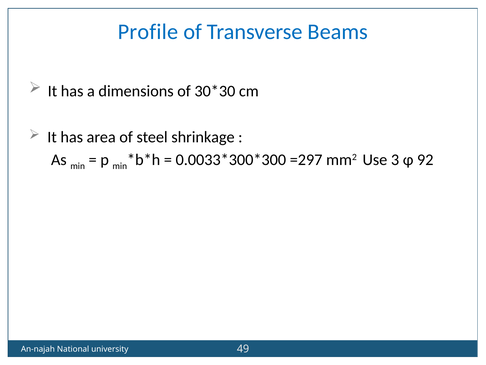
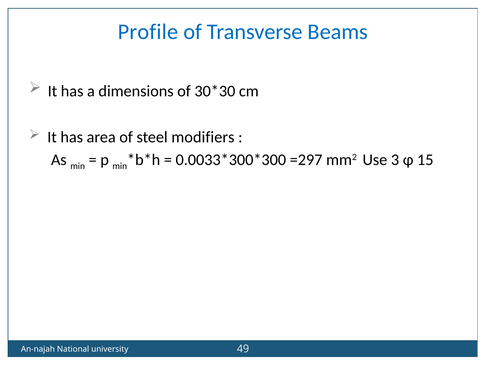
shrinkage: shrinkage -> modifiers (203, 137)
92: 92 -> 15 (425, 160)
